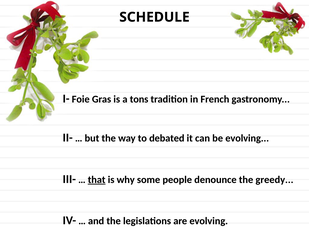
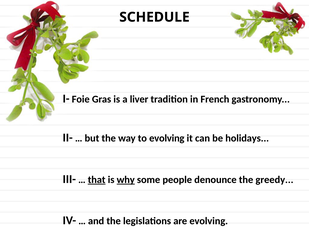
tons: tons -> liver (139, 99)
to debated: debated -> evolving (167, 138)
be evolving: evolving -> holidays (247, 138)
why underline: none -> present (126, 179)
